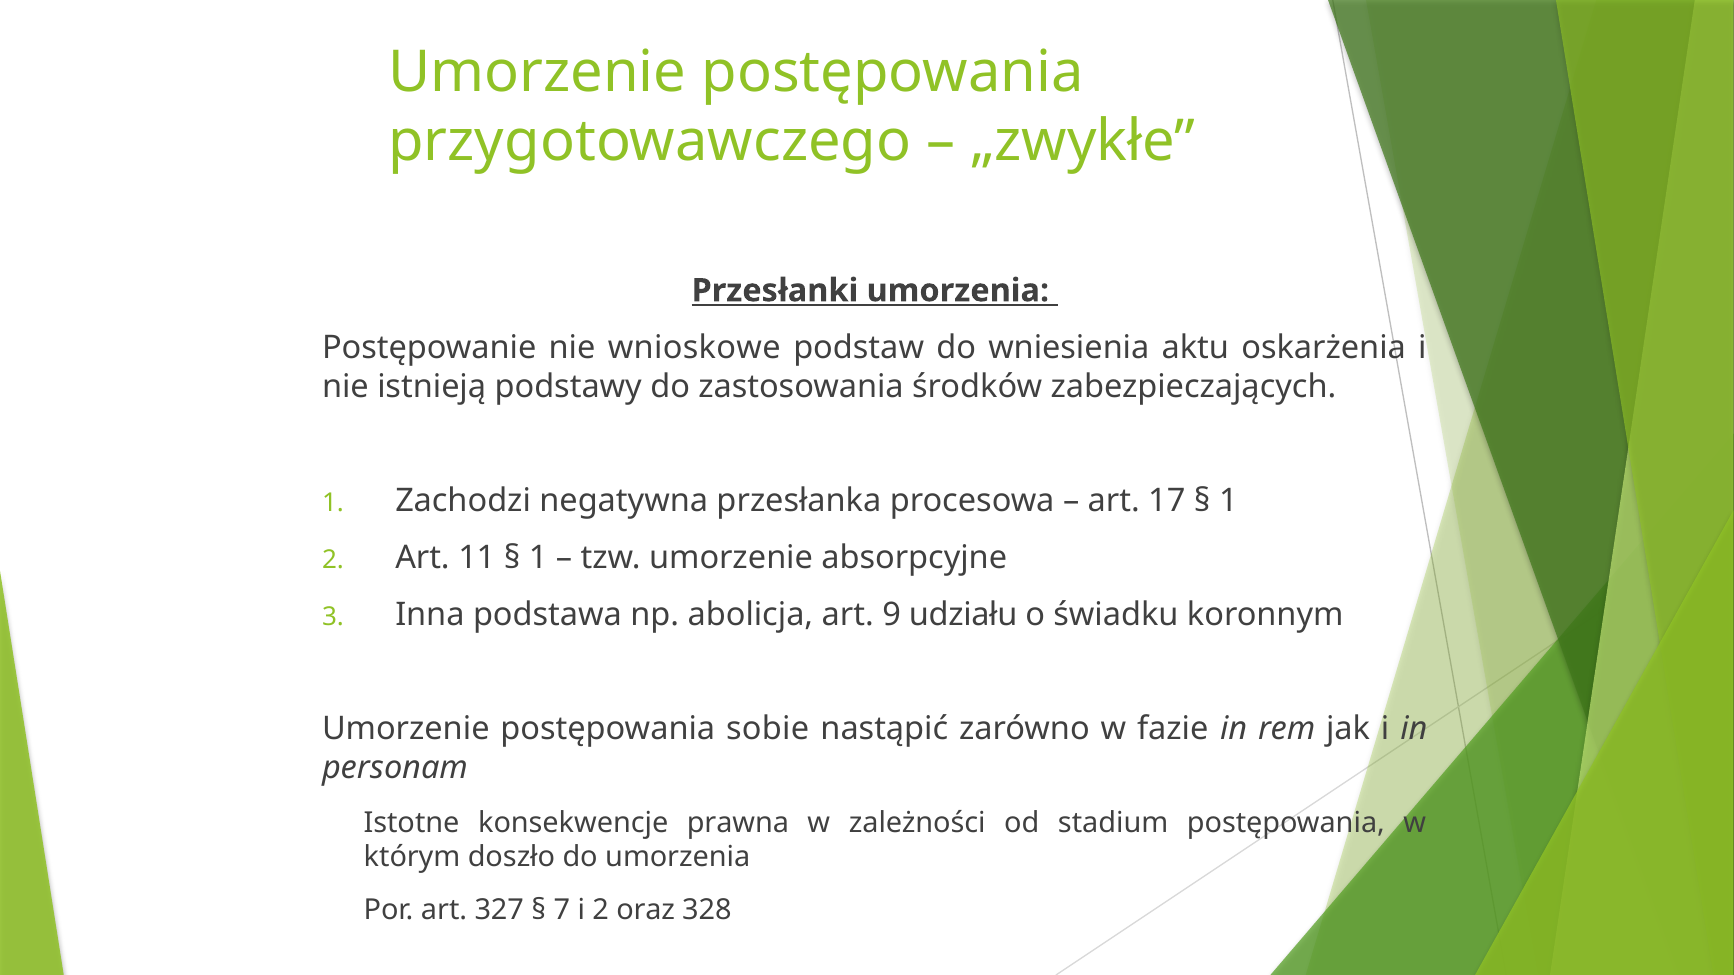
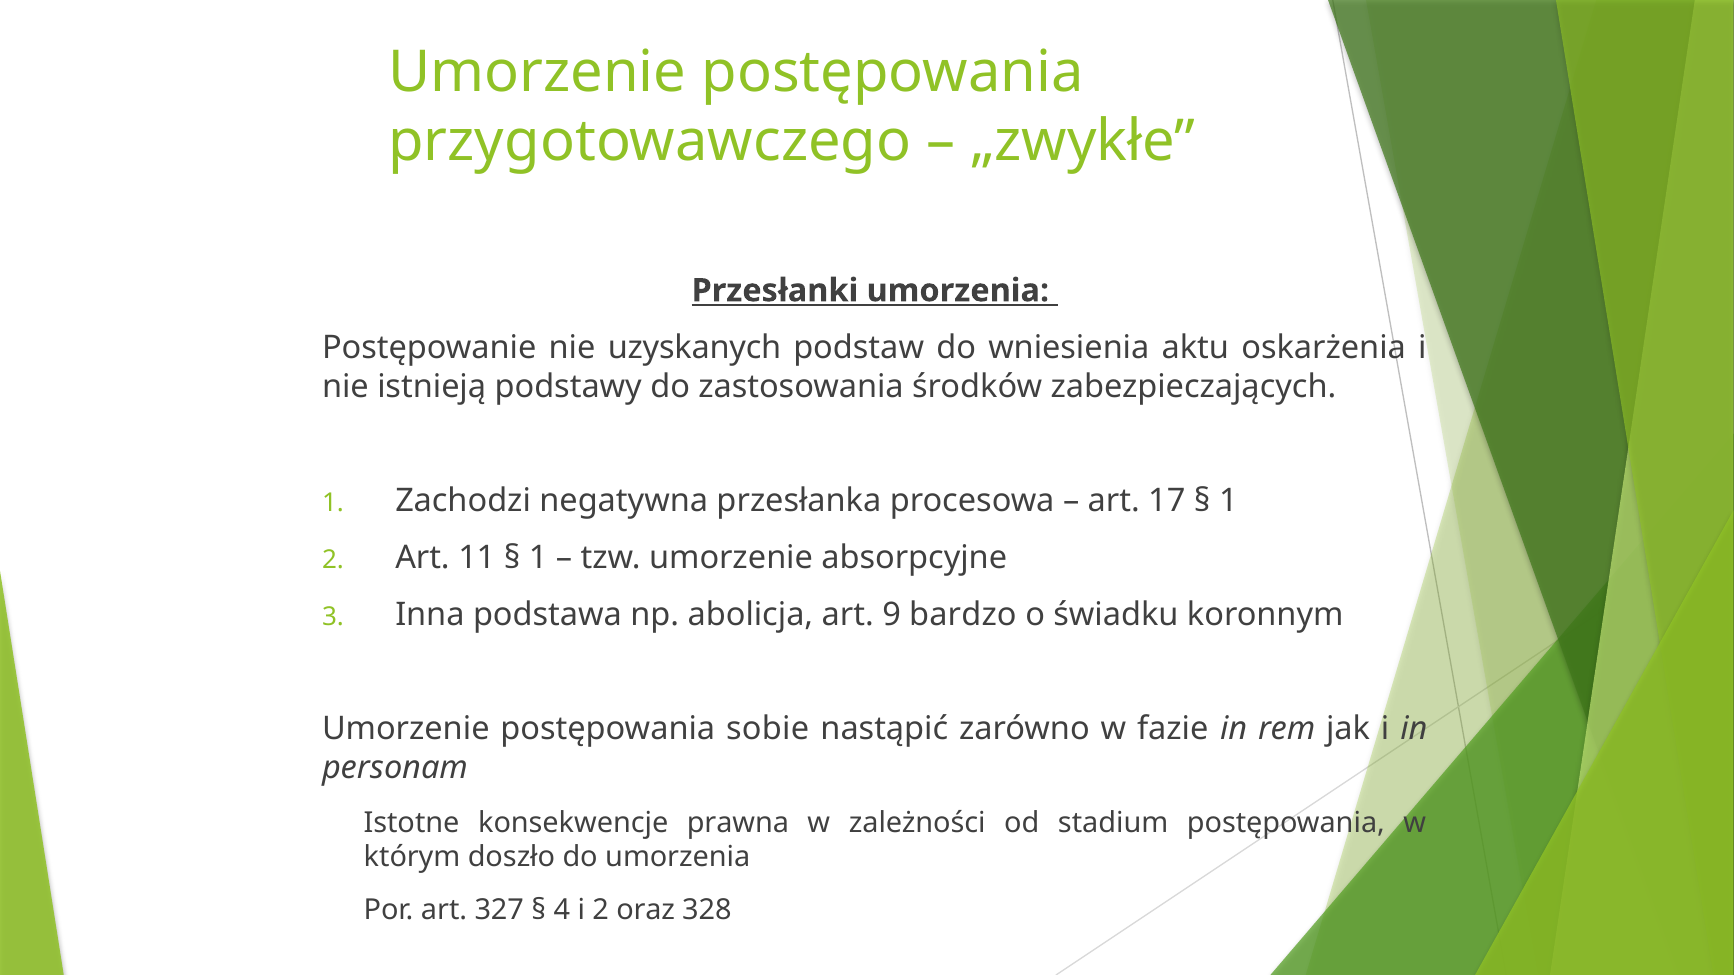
wnioskowe: wnioskowe -> uzyskanych (695, 348)
udziału: udziału -> bardzo (963, 615)
7: 7 -> 4 (562, 910)
